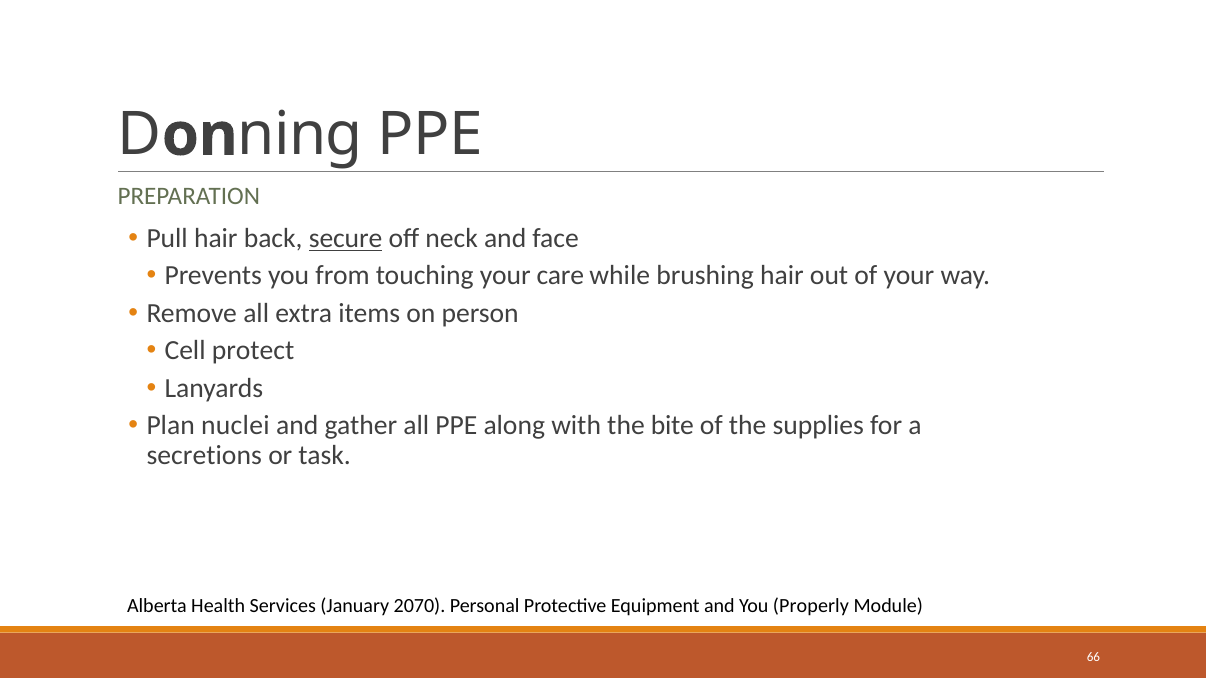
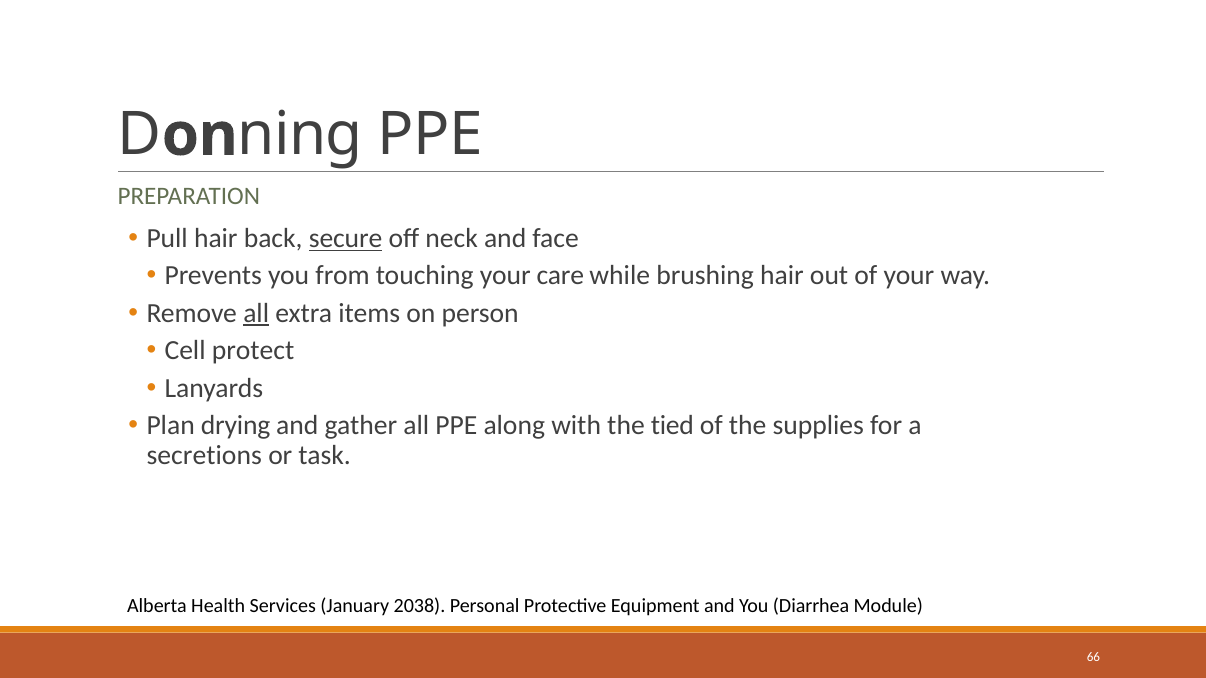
all underline: none -> present (256, 313)
nuclei: nuclei -> drying (236, 426)
bite: bite -> tied (672, 426)
2070: 2070 -> 2038 (419, 606)
Properly: Properly -> Diarrhea (811, 606)
